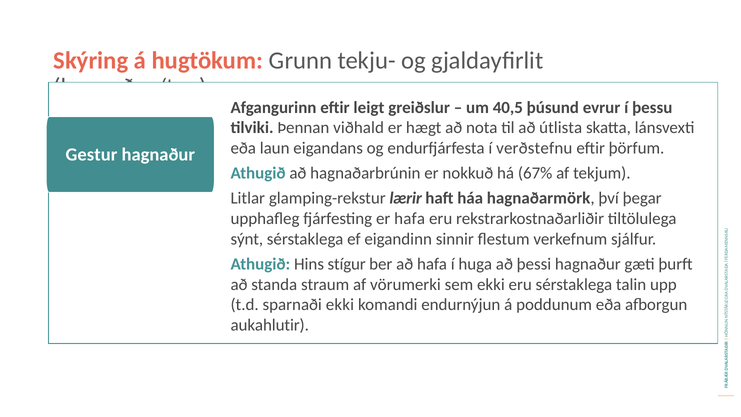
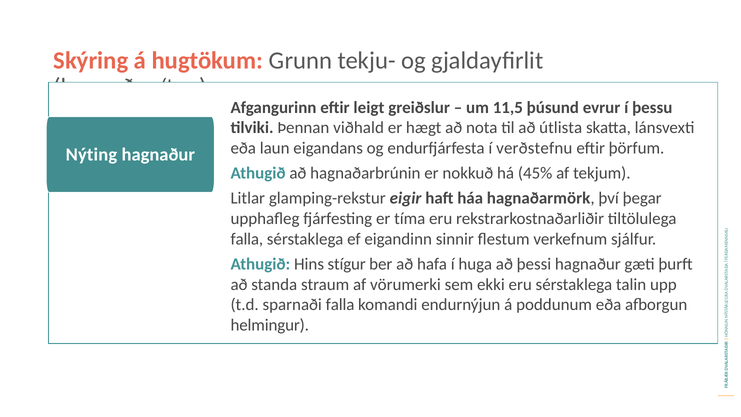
40,5: 40,5 -> 11,5 (508, 107)
Gestur: Gestur -> Nýting (91, 155)
67%: 67% -> 45% (535, 173)
lærir: lærir -> eigir (406, 198)
er hafa: hafa -> tíma (410, 219)
sýnt: sýnt -> falla (247, 239)
sparnaði ekki: ekki -> falla (340, 305)
aukahlutir: aukahlutir -> helmingur (270, 325)
